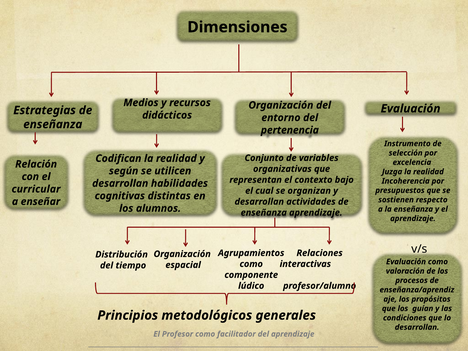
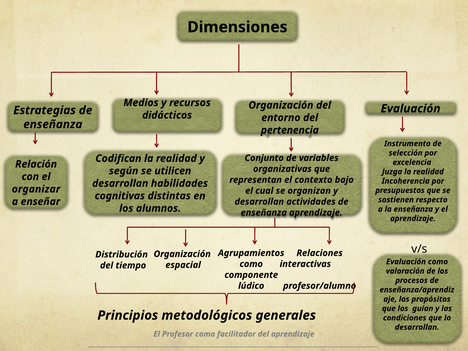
curricular: curricular -> organizar (36, 189)
